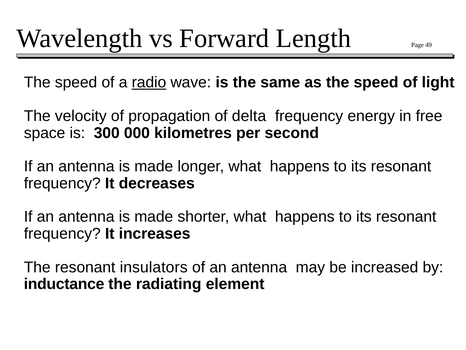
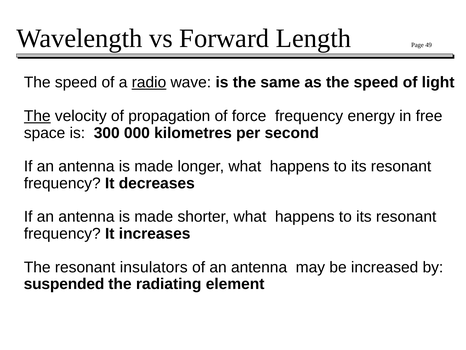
The underline: none -> present (37, 116)
delta: delta -> force (249, 116)
inductance: inductance -> suspended (64, 284)
